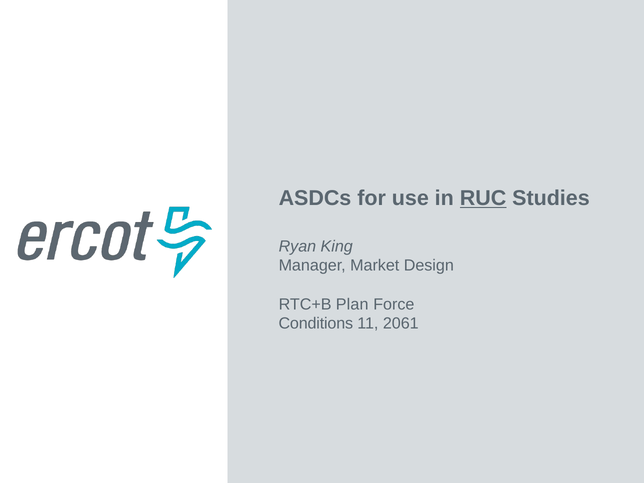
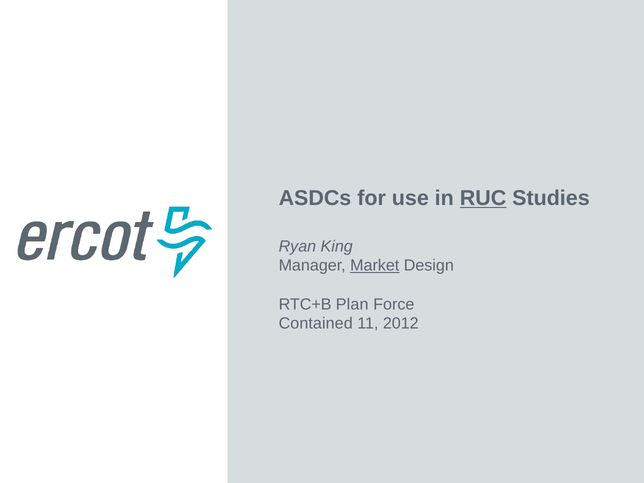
Market underline: none -> present (375, 266)
Conditions: Conditions -> Contained (316, 324)
2061: 2061 -> 2012 (401, 324)
